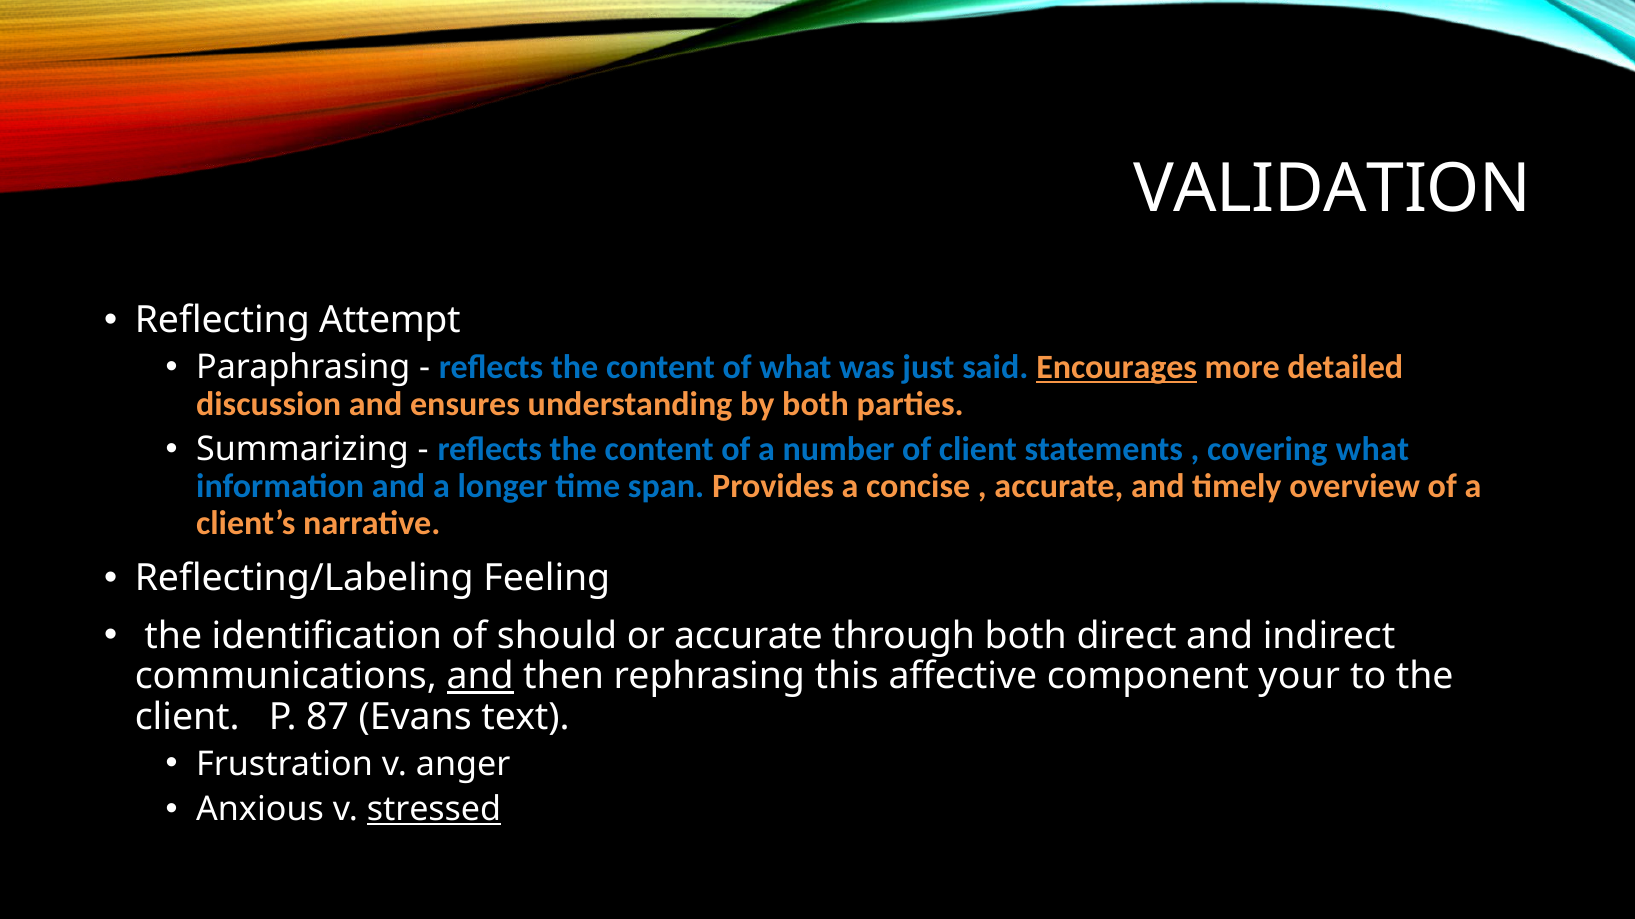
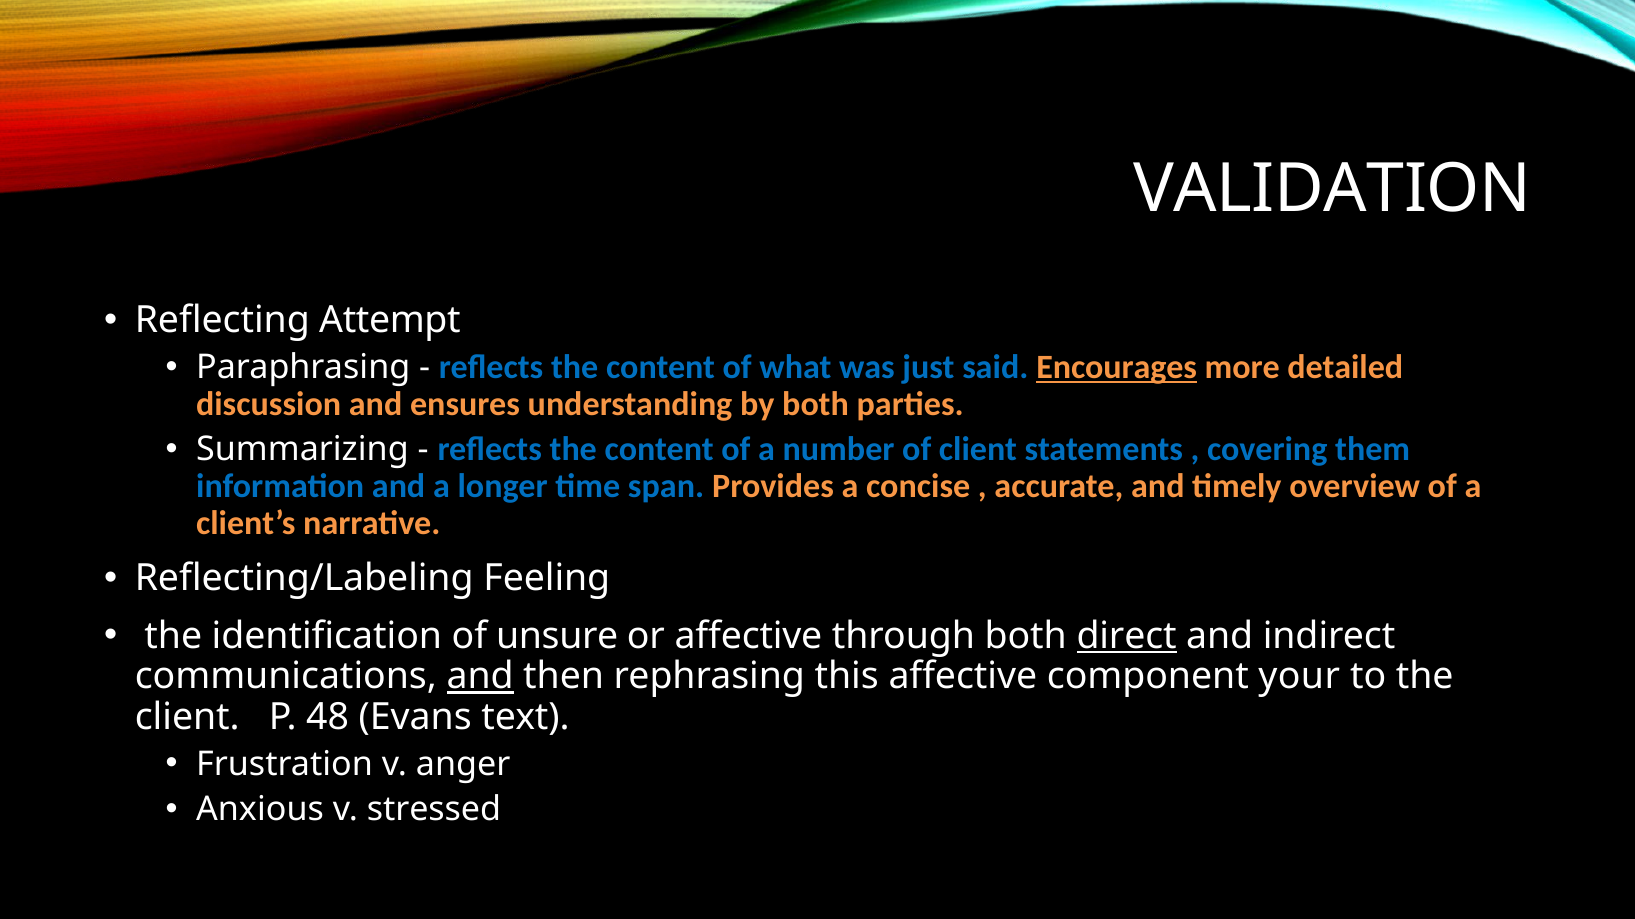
covering what: what -> them (1373, 450)
should: should -> unsure (557, 636)
or accurate: accurate -> affective (748, 636)
direct underline: none -> present (1127, 636)
87: 87 -> 48 (328, 717)
stressed underline: present -> none (434, 810)
